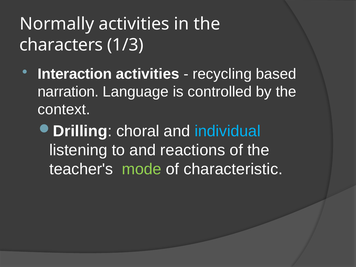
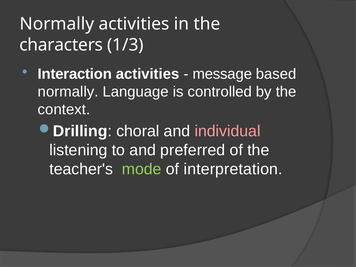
recycling: recycling -> message (222, 74)
narration: narration -> normally (68, 92)
individual colour: light blue -> pink (228, 131)
reactions: reactions -> preferred (193, 150)
characteristic: characteristic -> interpretation (233, 169)
